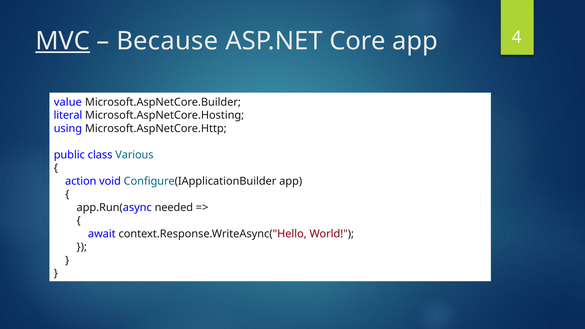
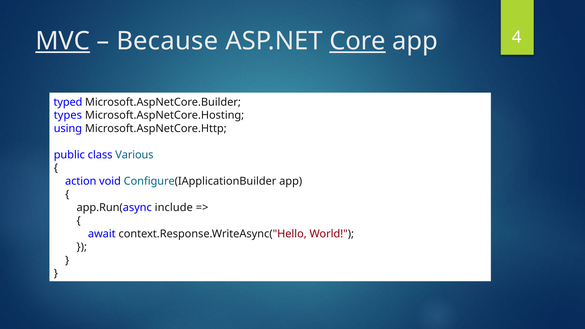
Core underline: none -> present (358, 41)
value: value -> typed (68, 102)
literal: literal -> types (68, 115)
needed: needed -> include (174, 207)
